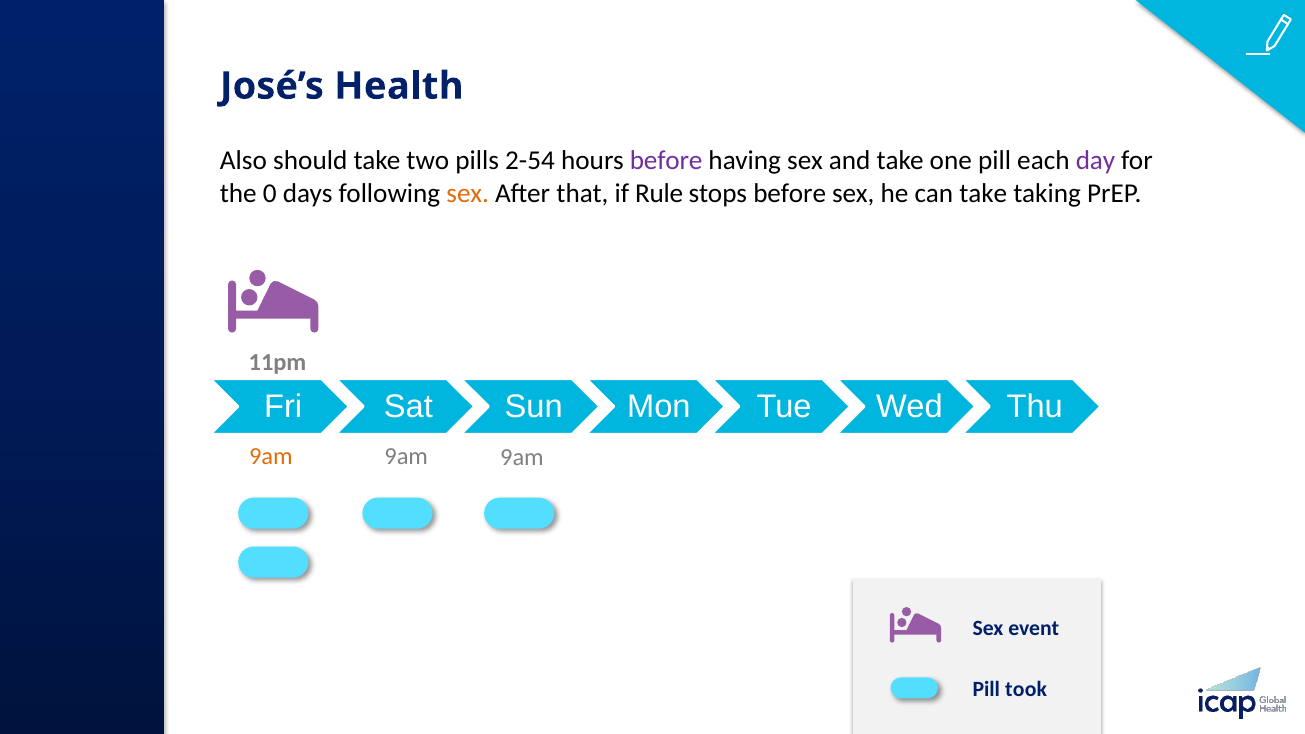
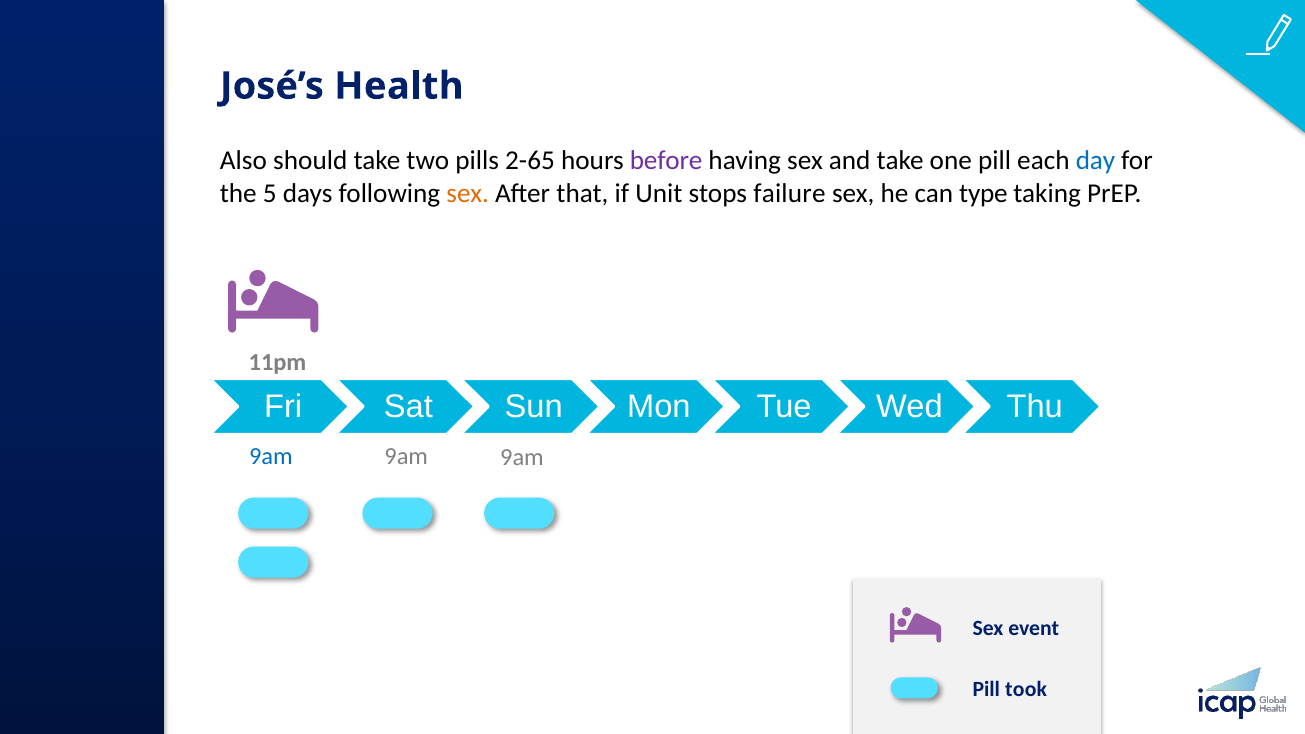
2-54: 2-54 -> 2-65 (530, 161)
day colour: purple -> blue (1095, 161)
0: 0 -> 5 (270, 194)
Rule: Rule -> Unit (659, 194)
stops before: before -> failure (789, 194)
can take: take -> type (983, 194)
9am colour: orange -> blue (271, 457)
